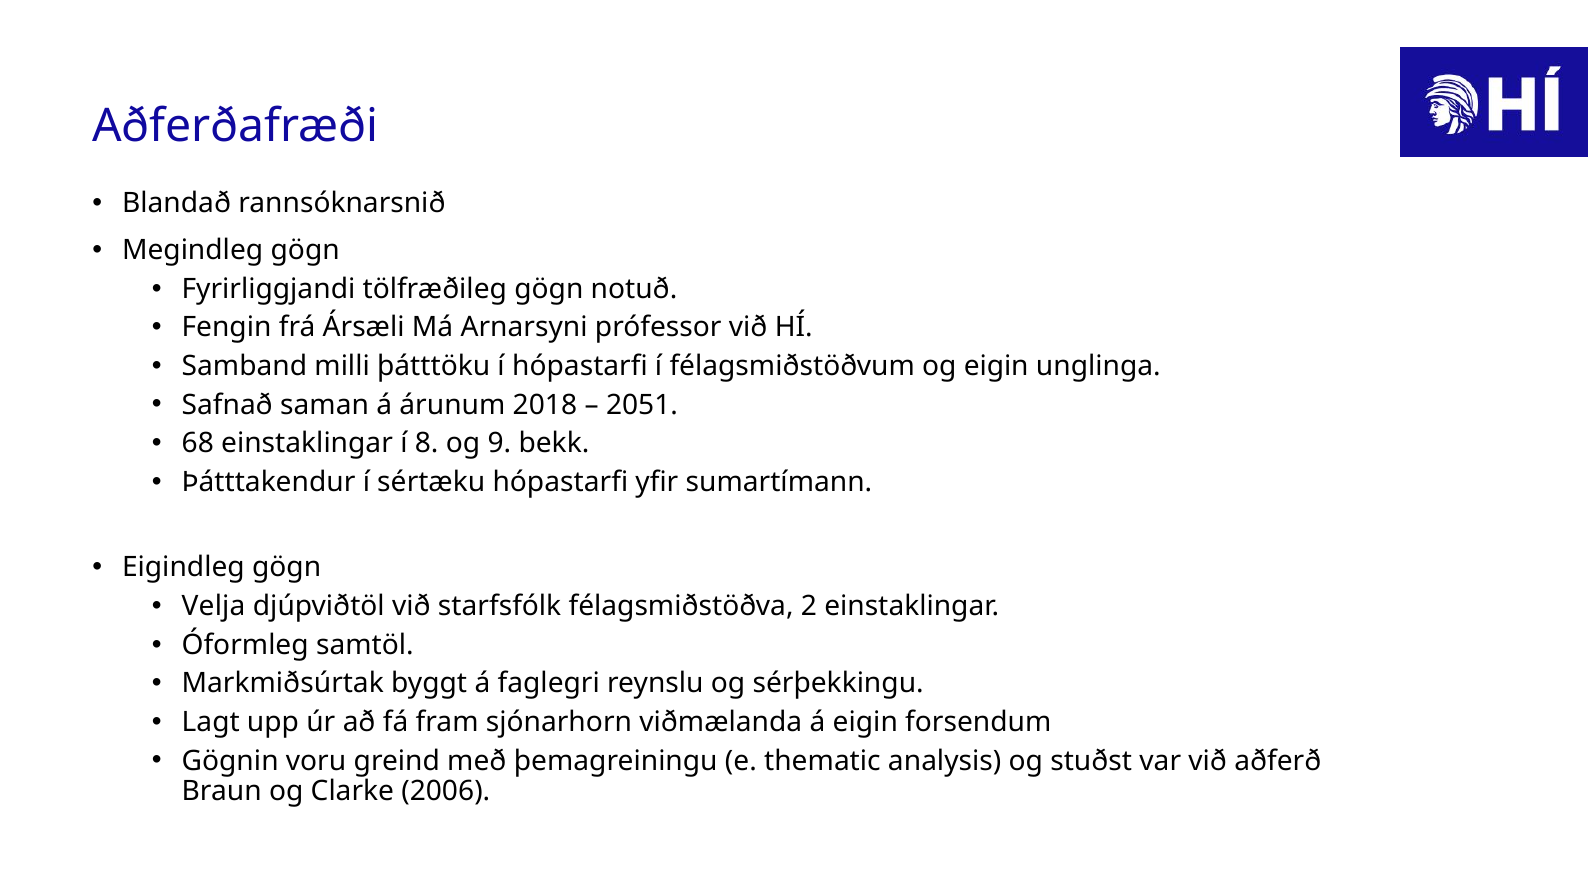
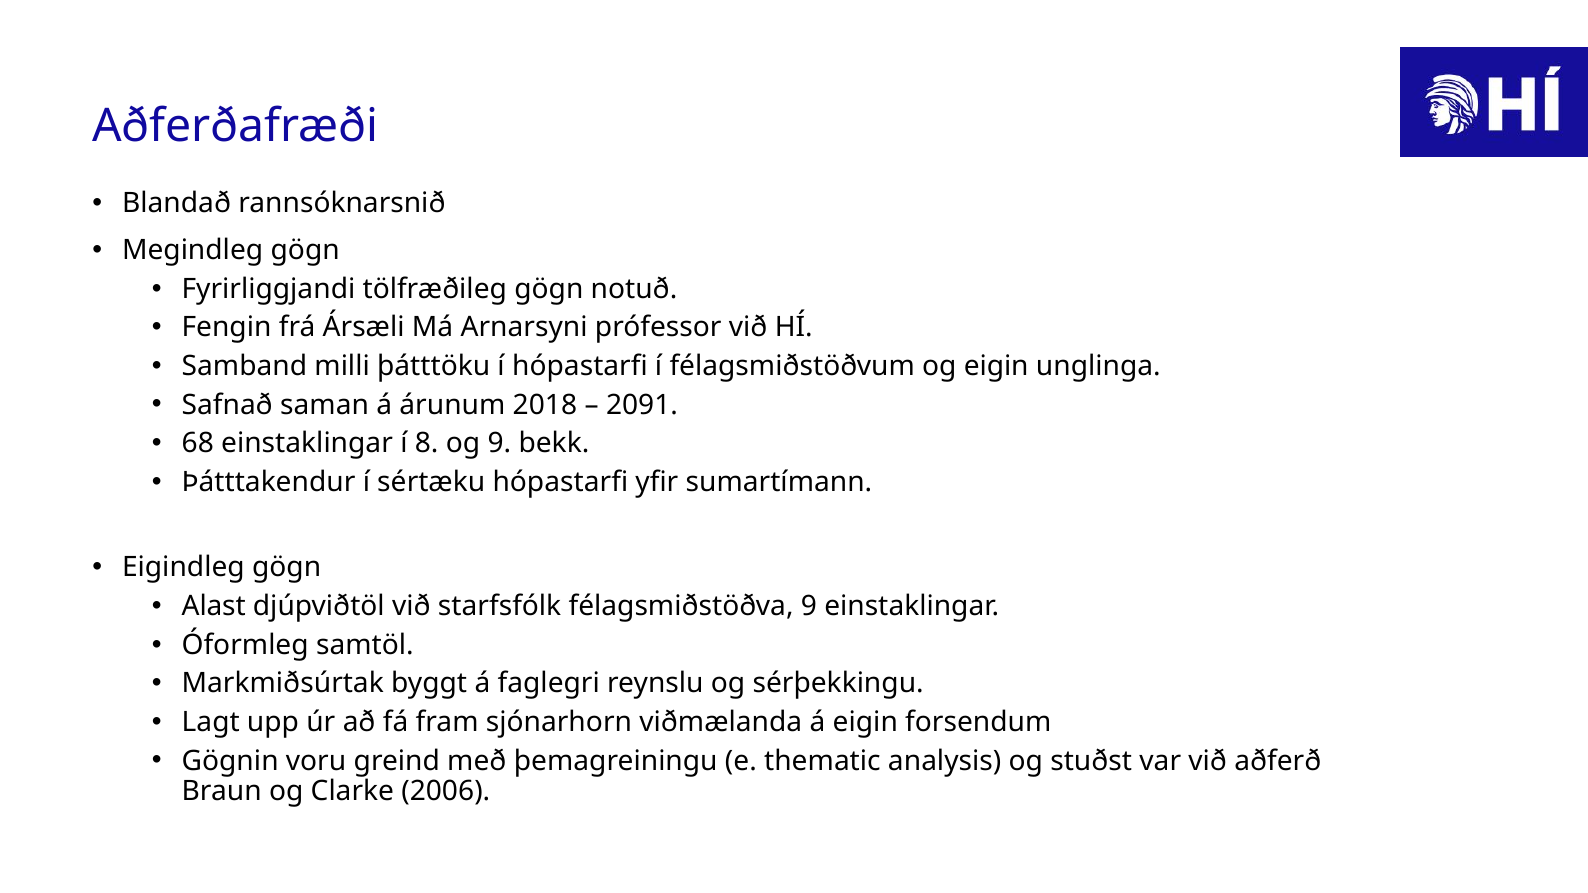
2051: 2051 -> 2091 (642, 405)
Velja: Velja -> Alast (214, 606)
félagsmiðstöðva 2: 2 -> 9 (809, 606)
